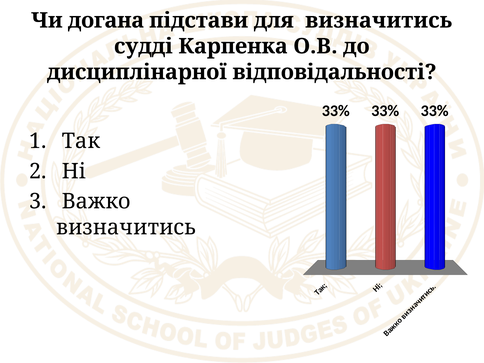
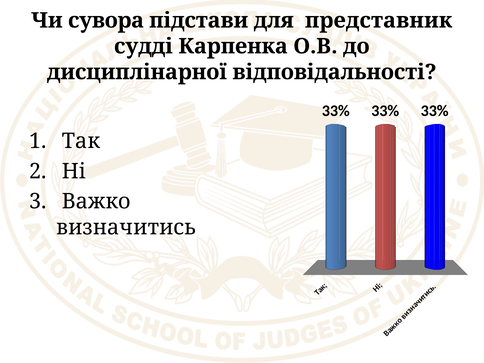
догана: догана -> сувора (106, 20)
для визначитись: визначитись -> представник (379, 20)
